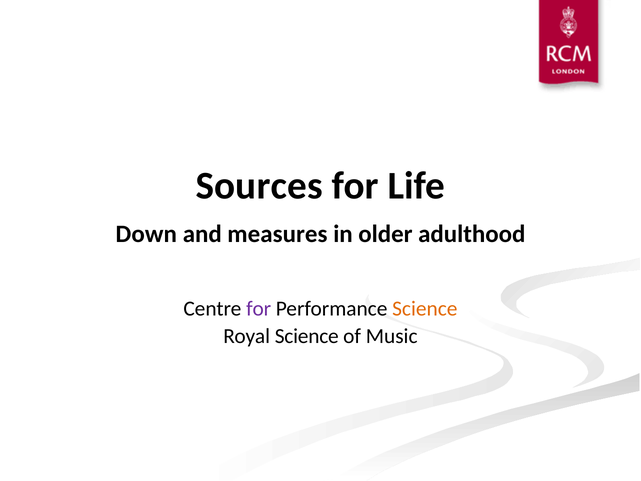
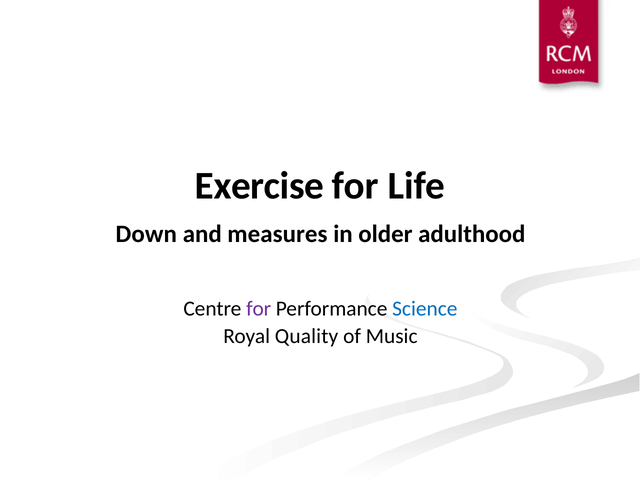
Sources: Sources -> Exercise (259, 186)
Science colour: orange -> blue (425, 309)
Royal Science: Science -> Quality (307, 336)
